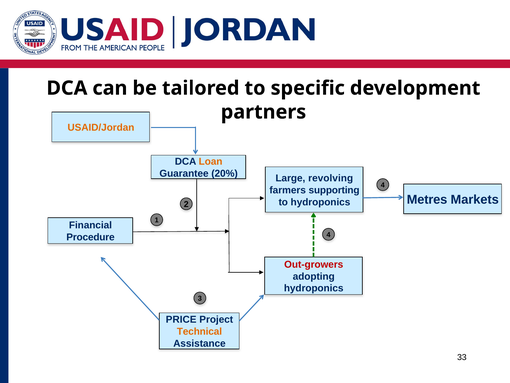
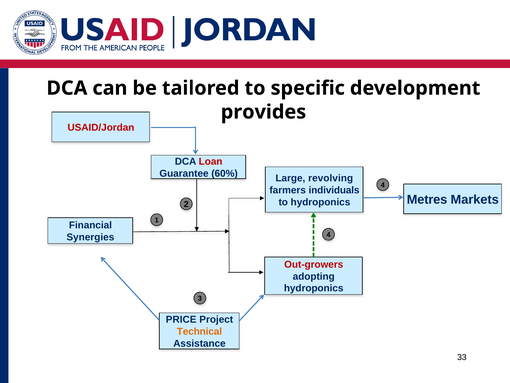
partners: partners -> provides (263, 112)
USAID/Jordan colour: orange -> red (101, 127)
Loan colour: orange -> red (211, 161)
20%: 20% -> 60% (225, 173)
supporting: supporting -> individuals (334, 190)
Procedure: Procedure -> Synergies (90, 237)
